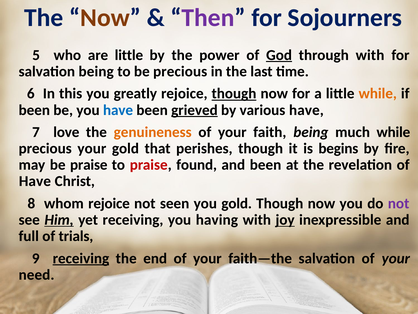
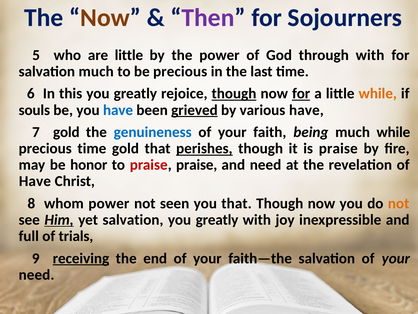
God underline: present -> none (279, 55)
salvation being: being -> much (96, 71)
for underline: none -> present (301, 94)
been: been -> souls (34, 110)
7 love: love -> gold (66, 132)
genuineness colour: orange -> blue (153, 132)
precious your: your -> time (92, 148)
perishes underline: none -> present (204, 148)
is begins: begins -> praise (338, 148)
be praise: praise -> honor (89, 165)
praise found: found -> praise (197, 165)
and been: been -> need (266, 165)
whom rejoice: rejoice -> power (109, 203)
you gold: gold -> that (237, 203)
not colour: purple -> orange (399, 203)
yet receiving: receiving -> salvation (133, 220)
having: having -> greatly (217, 220)
joy underline: present -> none (285, 220)
